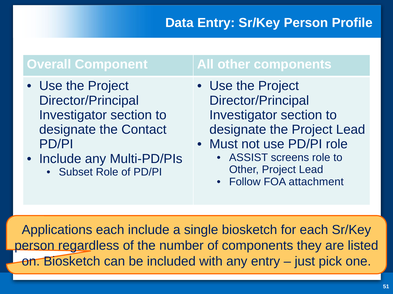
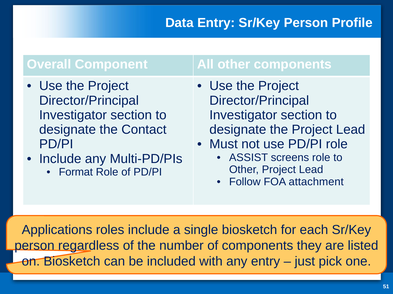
Subset: Subset -> Format (76, 173)
Applications each: each -> roles (110, 231)
